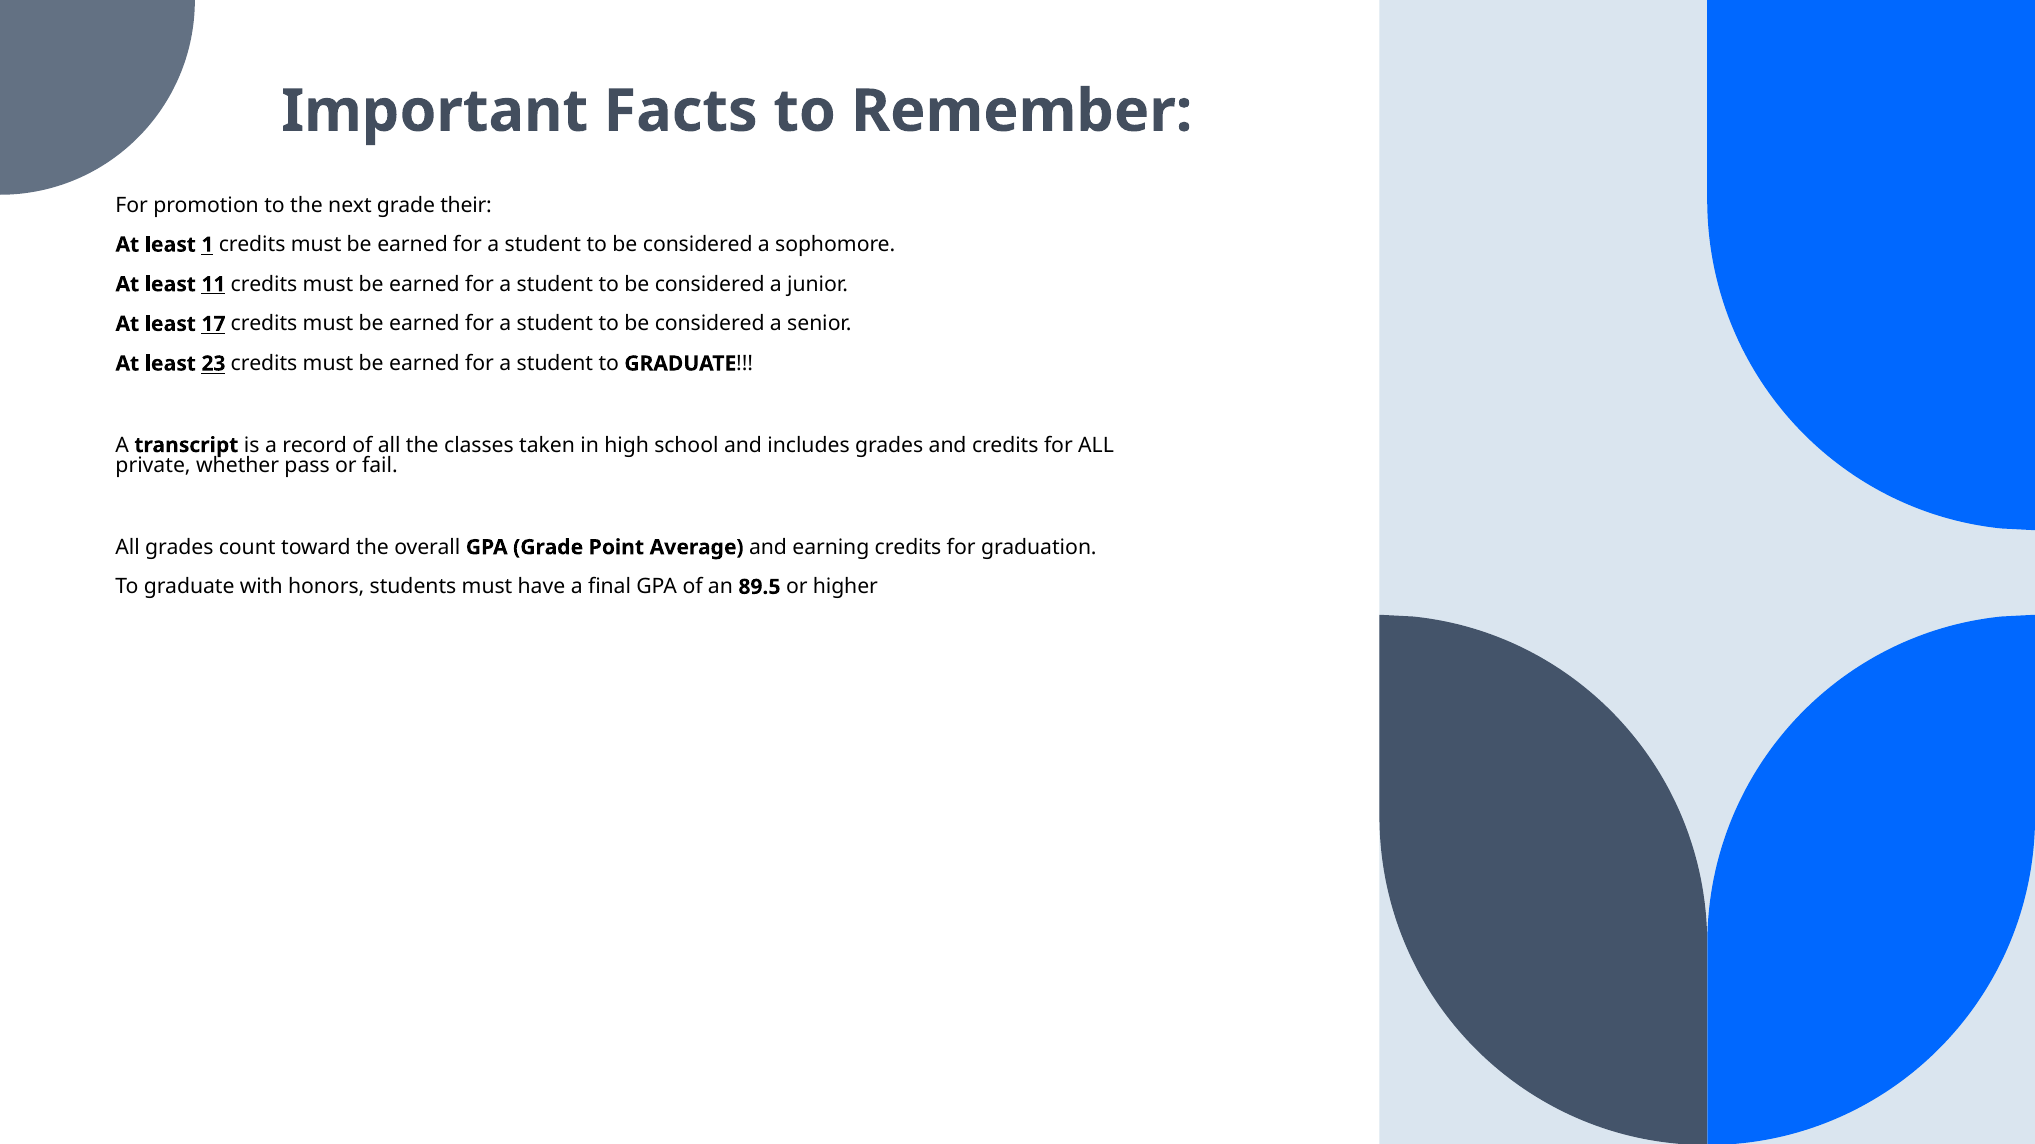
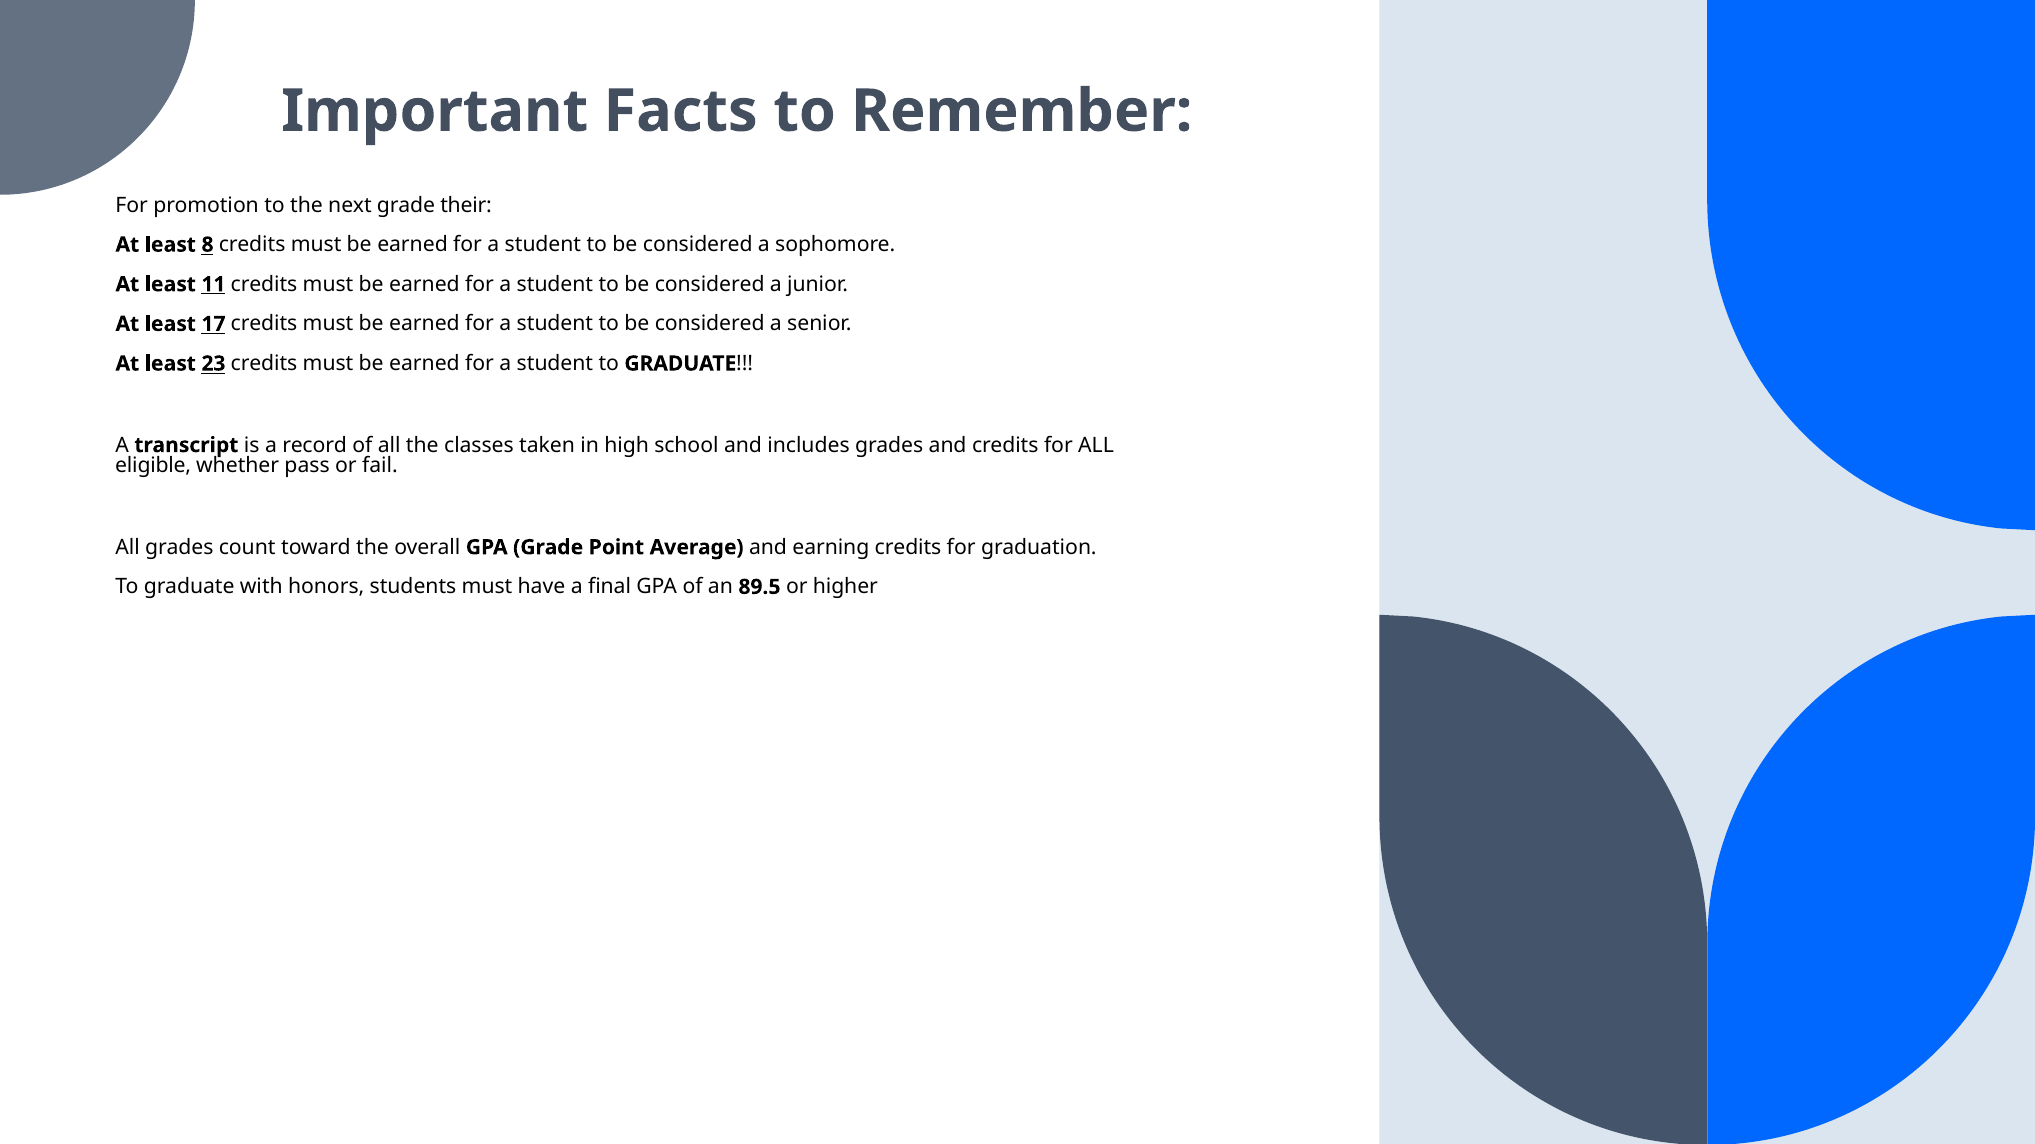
1: 1 -> 8 (208, 245)
private: private -> eligible (153, 466)
